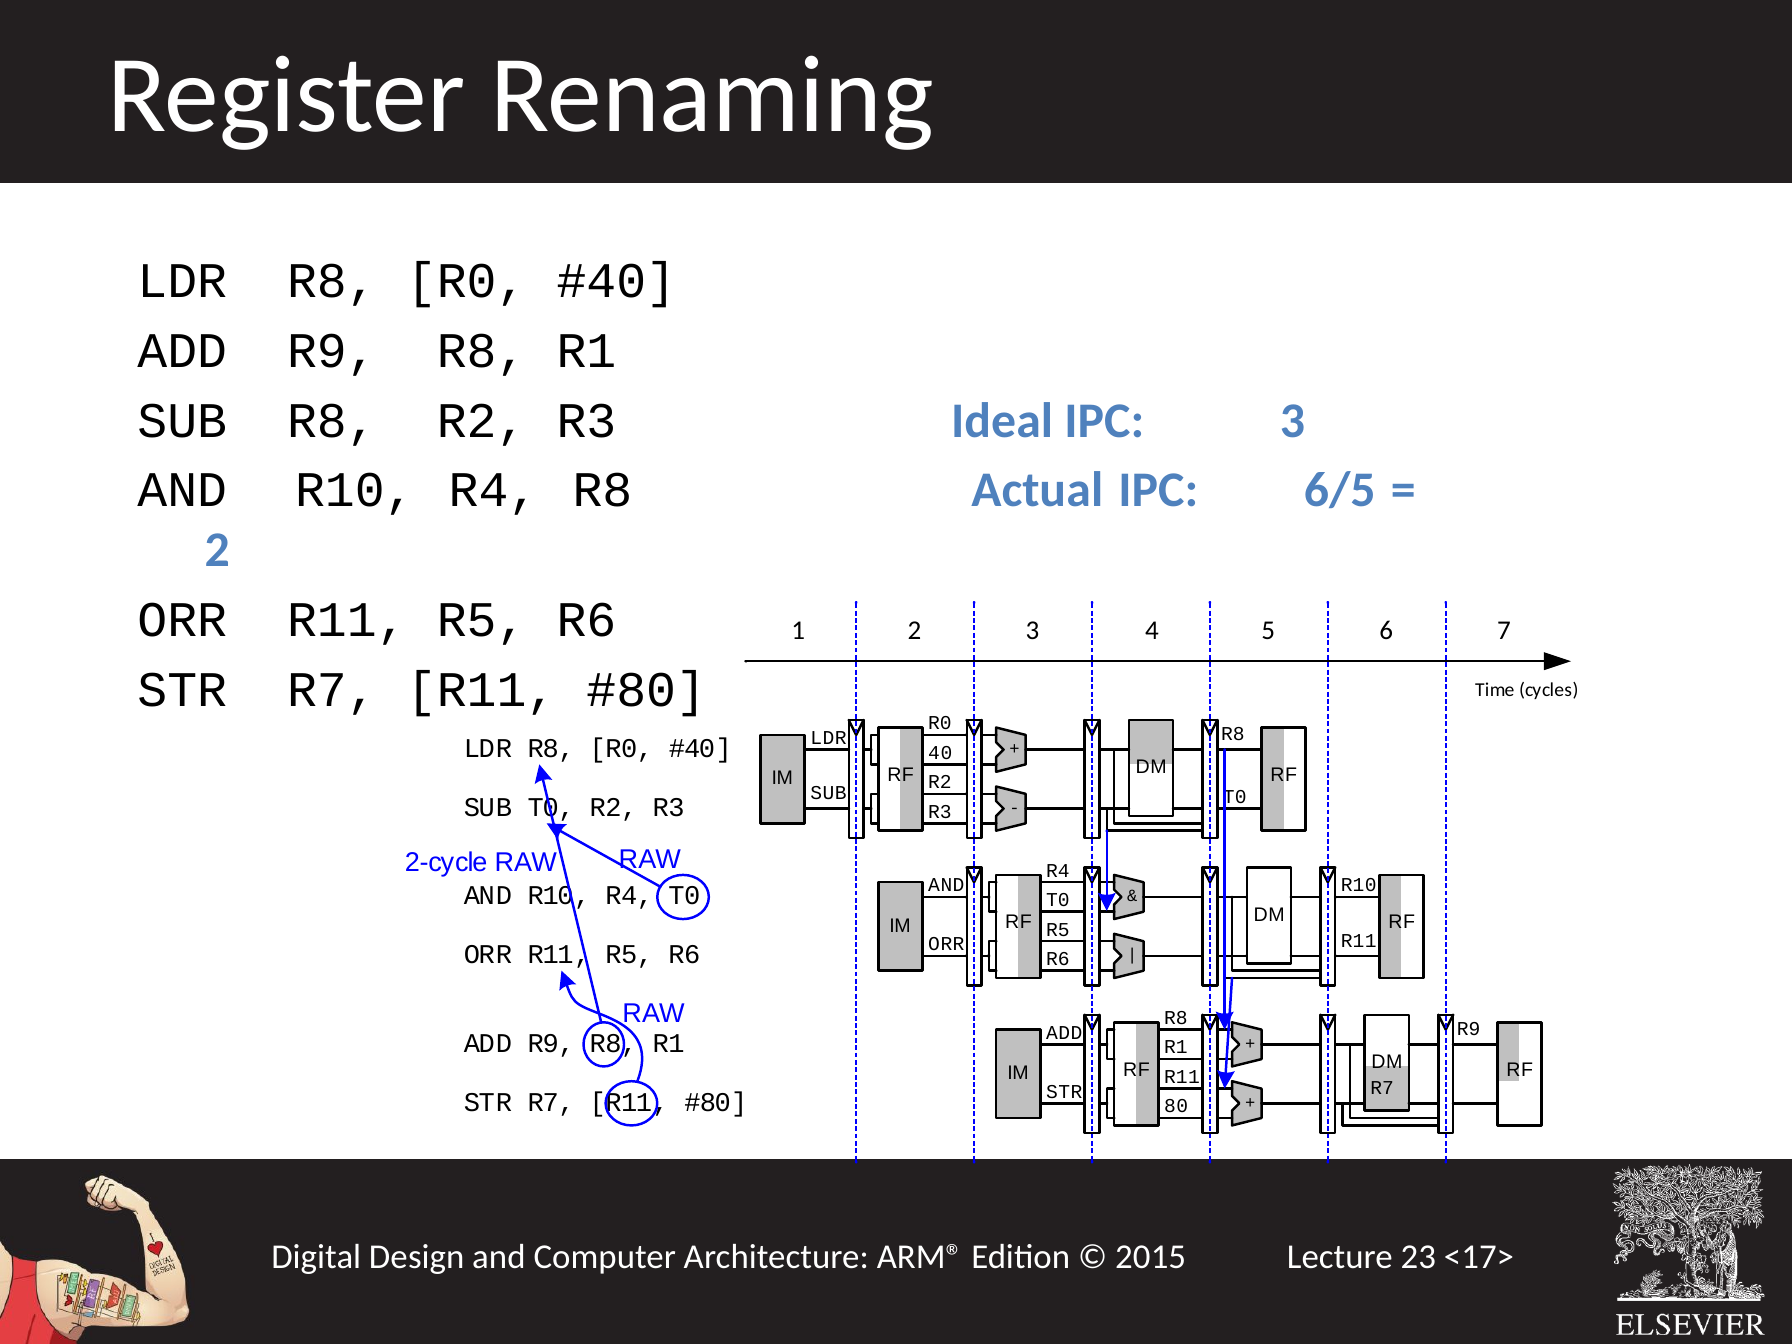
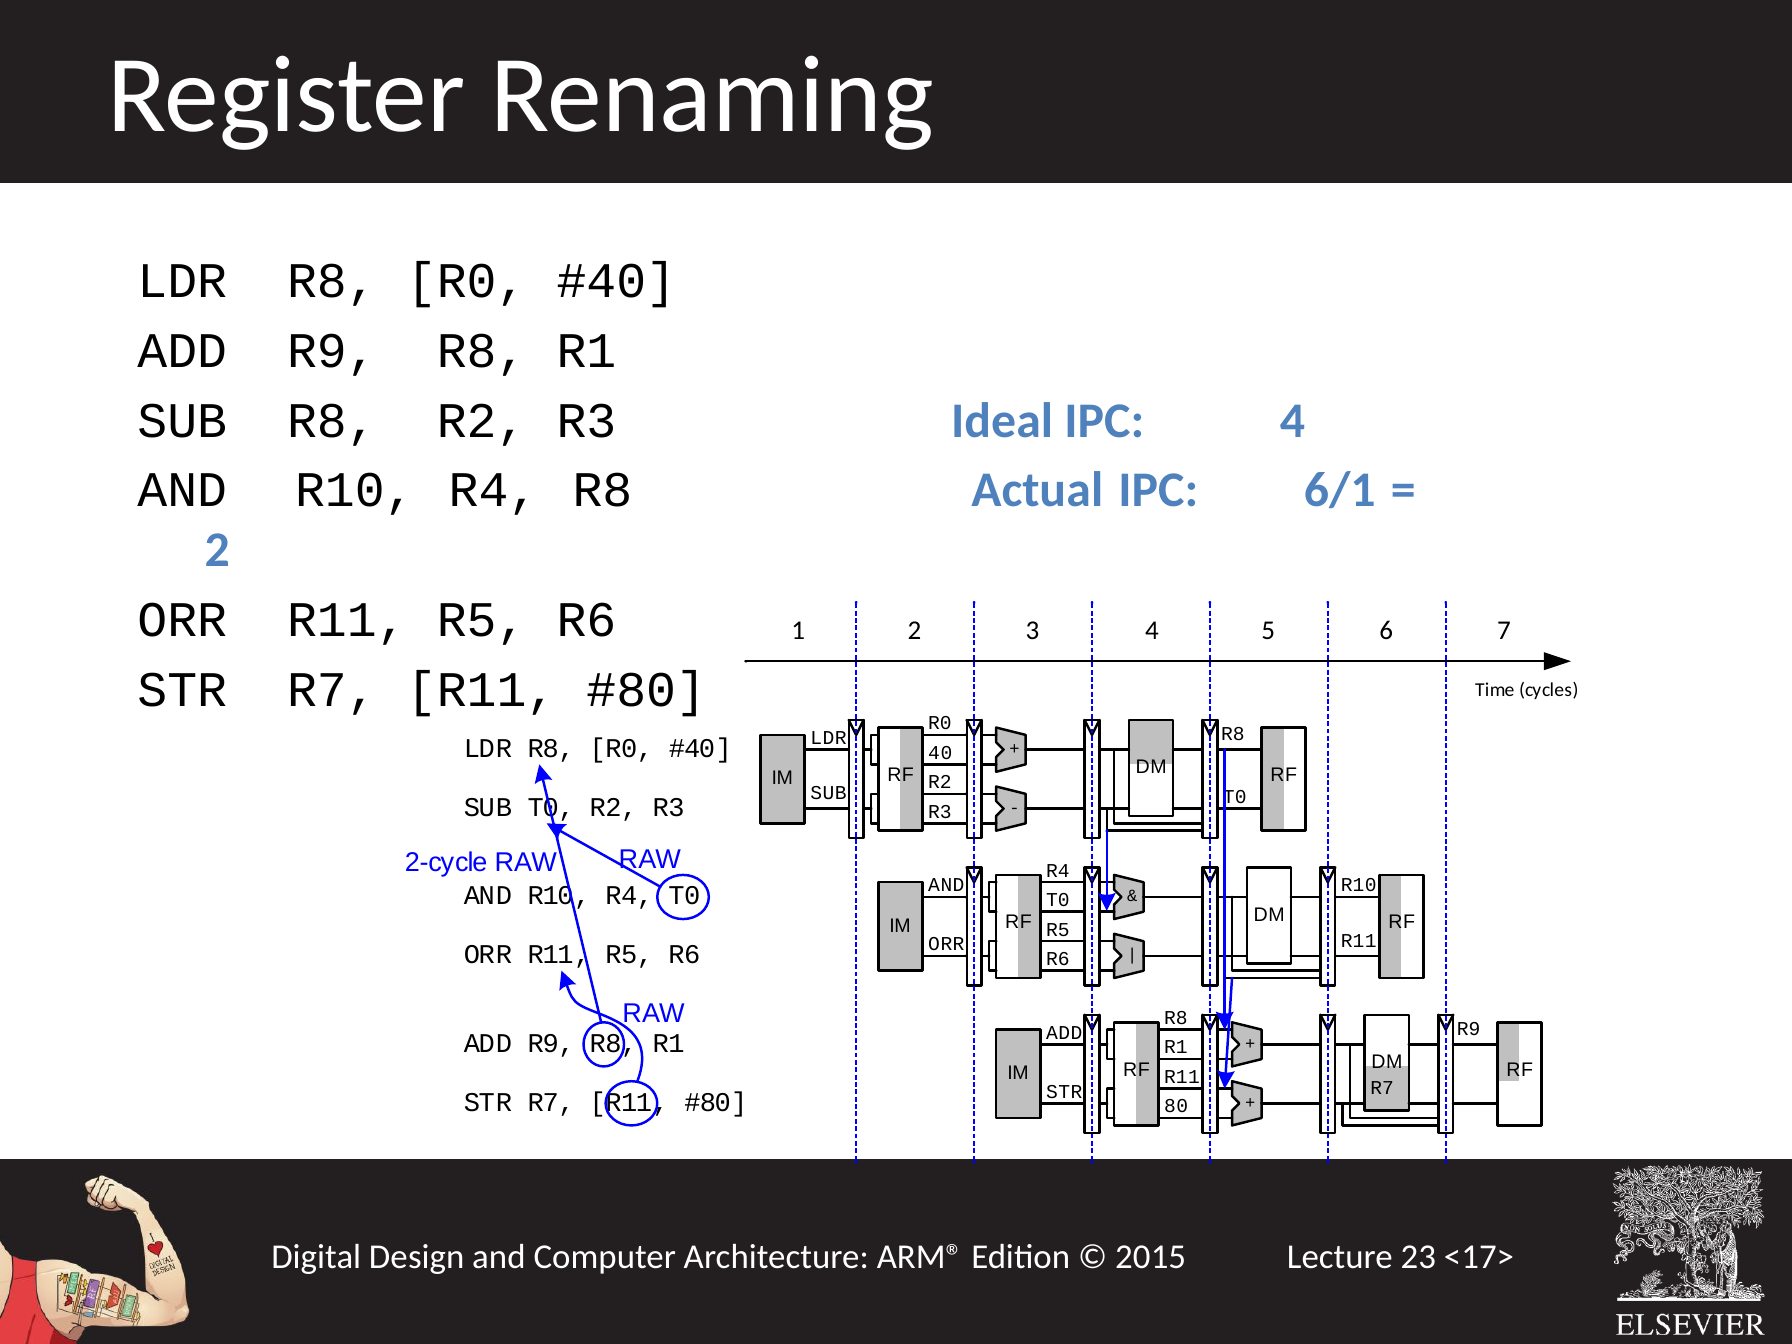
IPC 3: 3 -> 4 (1292, 421)
6/5: 6/5 -> 6/1 (1340, 490)
